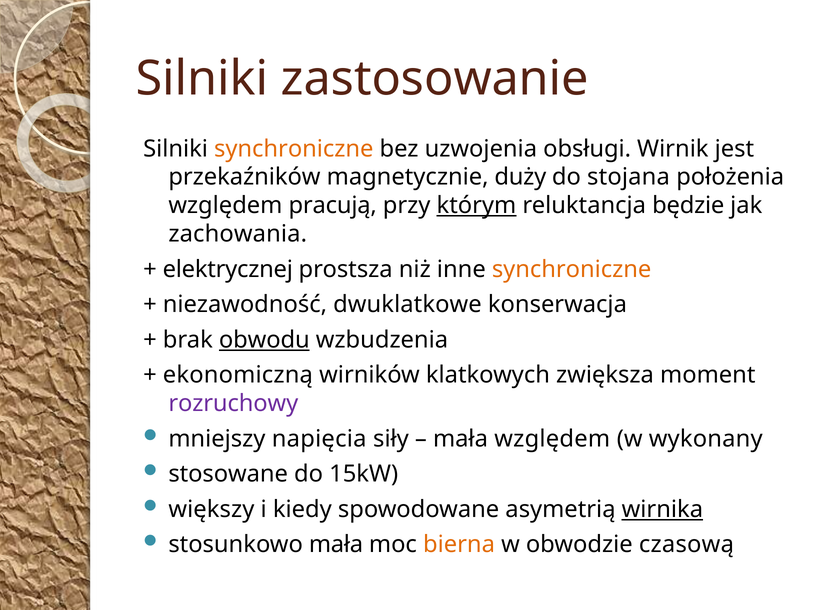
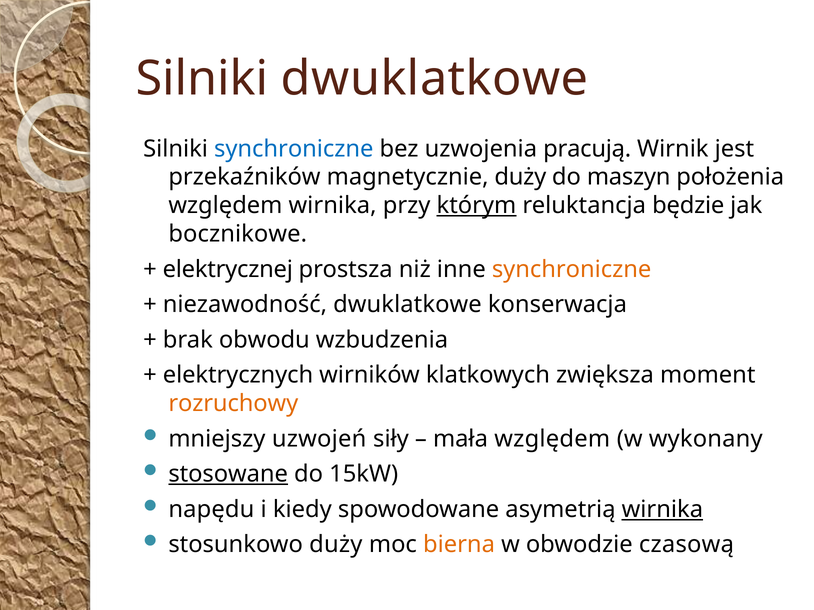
Silniki zastosowanie: zastosowanie -> dwuklatkowe (435, 79)
synchroniczne colour: orange -> blue (294, 149)
obsługi: obsługi -> pracują (587, 149)
stojana: stojana -> maszyn (629, 177)
względem pracują: pracują -> wirnika (333, 206)
zachowania: zachowania -> bocznikowe (238, 234)
obwodu underline: present -> none (264, 340)
ekonomiczną: ekonomiczną -> elektrycznych (238, 375)
rozruchowy colour: purple -> orange (233, 404)
napięcia: napięcia -> uzwojeń (319, 439)
stosowane underline: none -> present (228, 474)
większy: większy -> napędu (211, 510)
stosunkowo mała: mała -> duży (336, 545)
